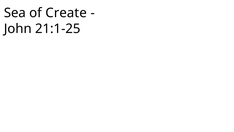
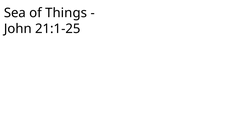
Create: Create -> Things (66, 13)
